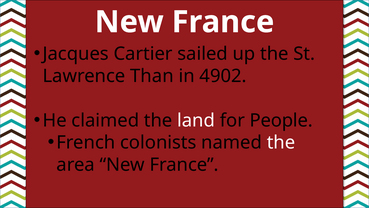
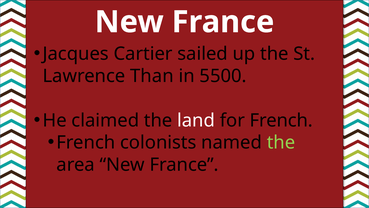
4902: 4902 -> 5500 (223, 76)
for People: People -> French (281, 120)
the colour: white -> light green (281, 142)
